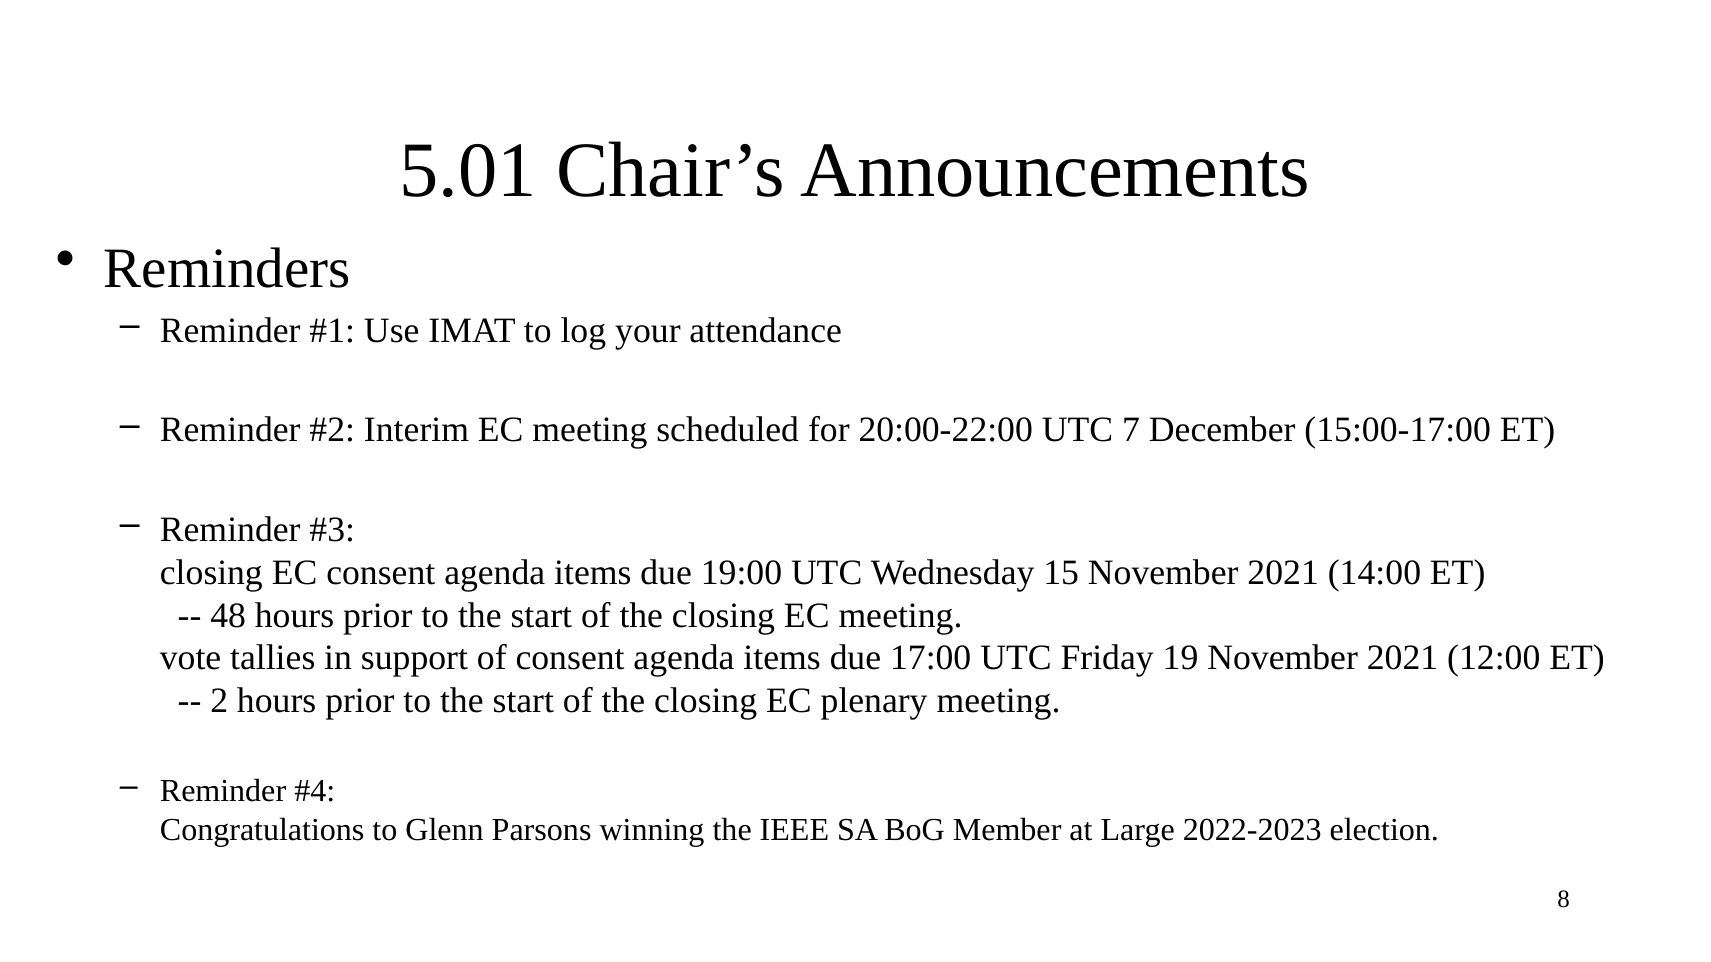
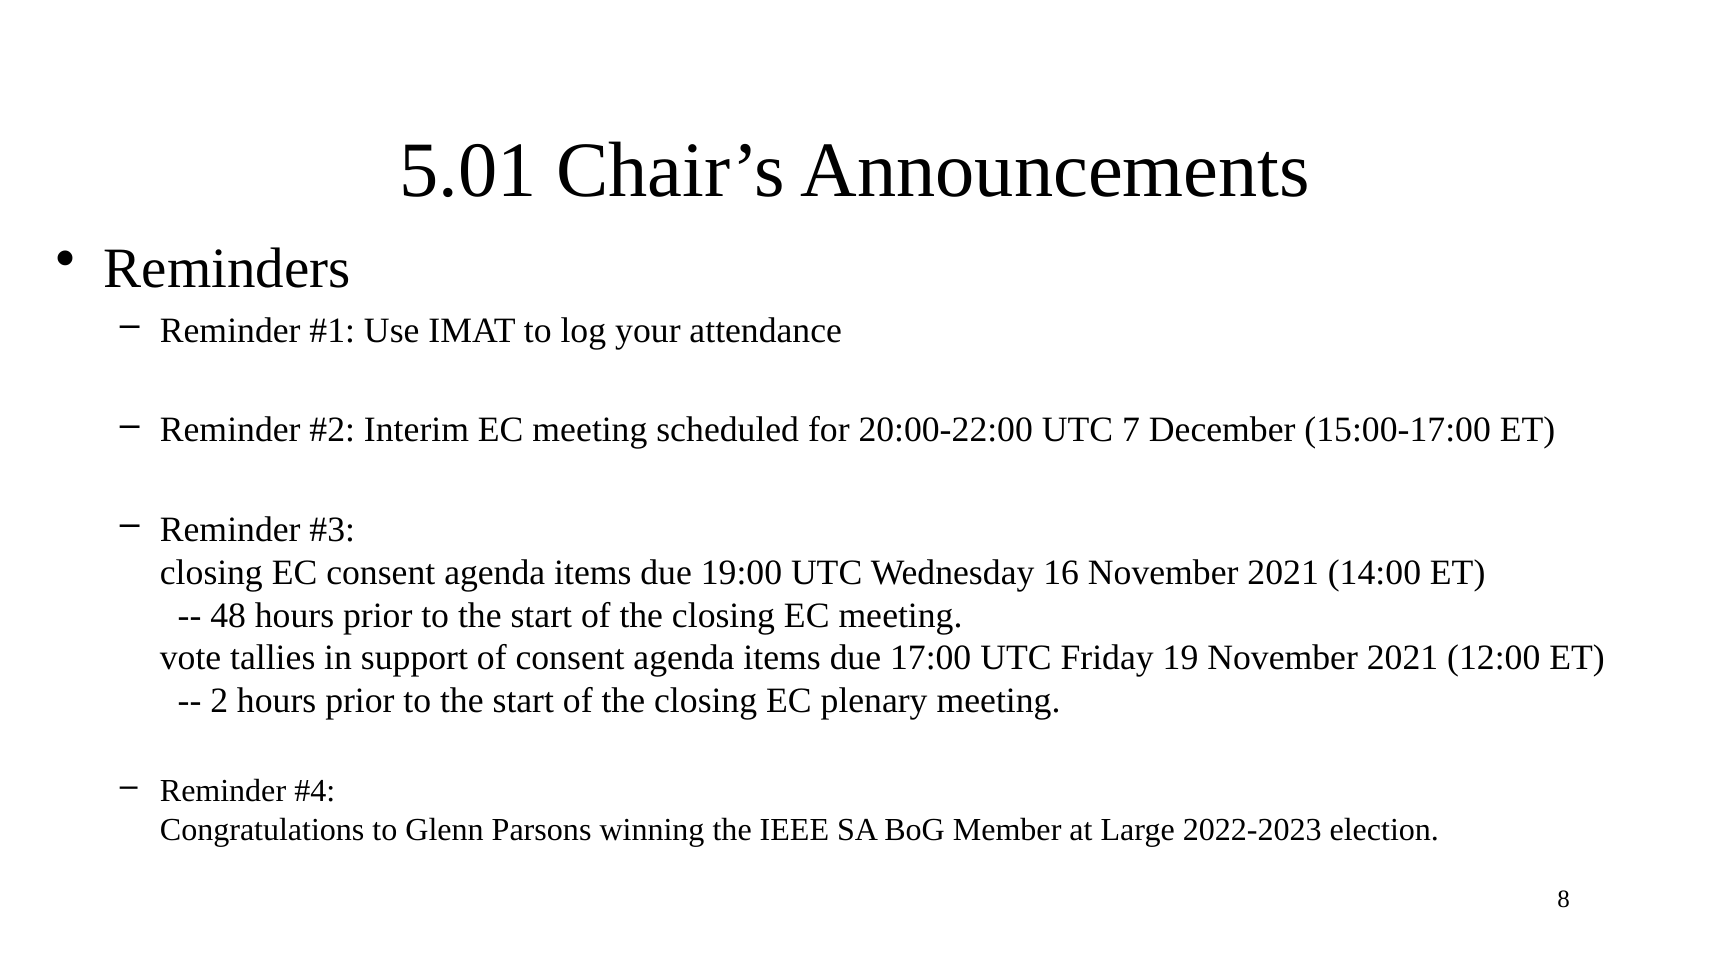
15: 15 -> 16 (1061, 573)
